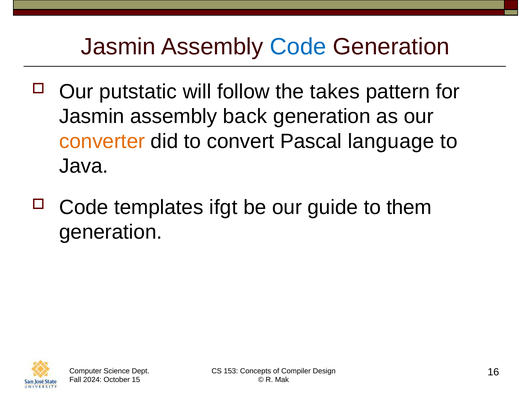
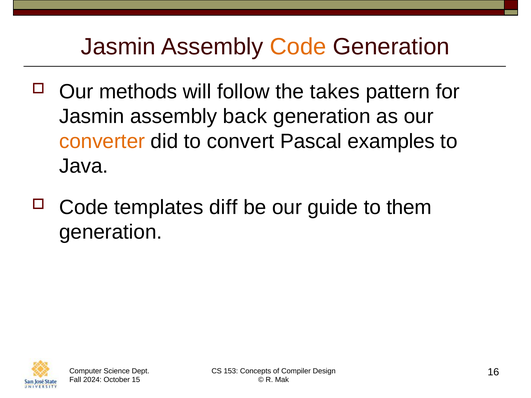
Code colour: blue -> orange (298, 47)
putstatic: putstatic -> methods (138, 92)
language: language -> examples (391, 141)
ifgt: ifgt -> diff (223, 207)
